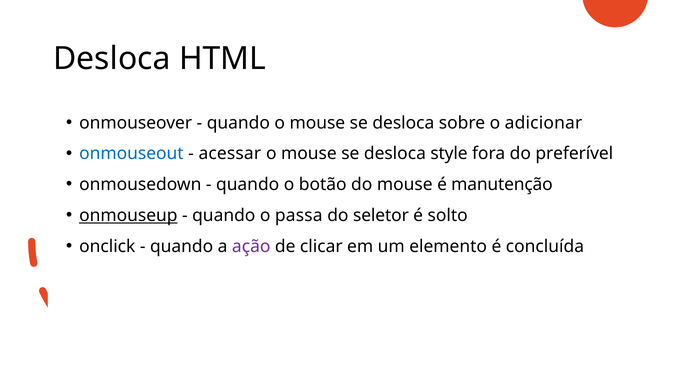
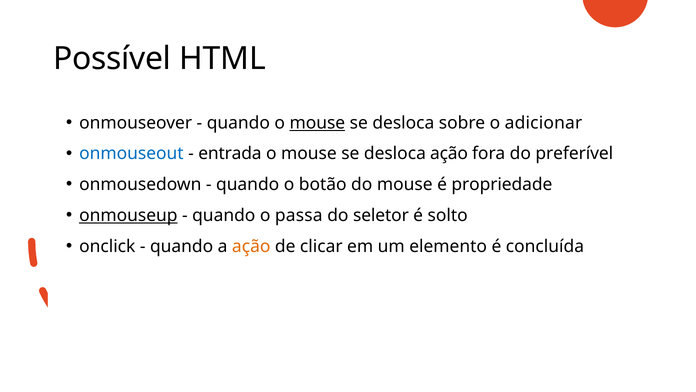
Desloca: Desloca -> Possível (112, 58)
mouse underline: none -> present (317, 123)
acessar: acessar -> entrada (230, 154)
desloca style: style -> ação (449, 154)
manutenção: manutenção -> propriedade (502, 184)
ação colour: purple -> orange (251, 246)
